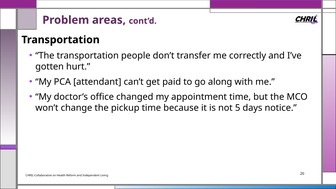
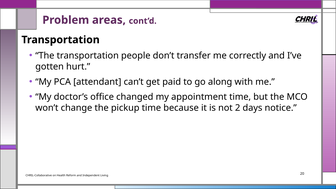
5: 5 -> 2 (238, 108)
